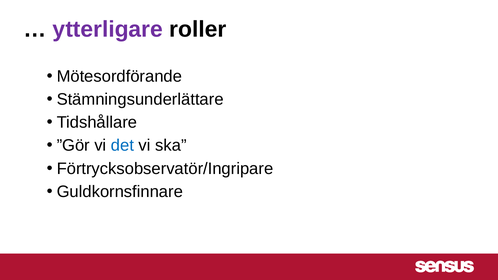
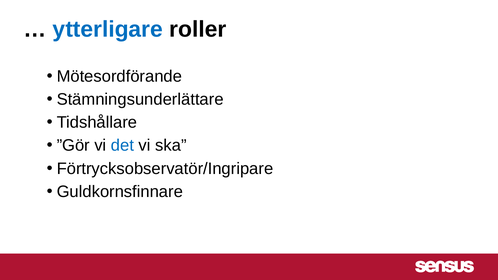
ytterligare colour: purple -> blue (108, 29)
